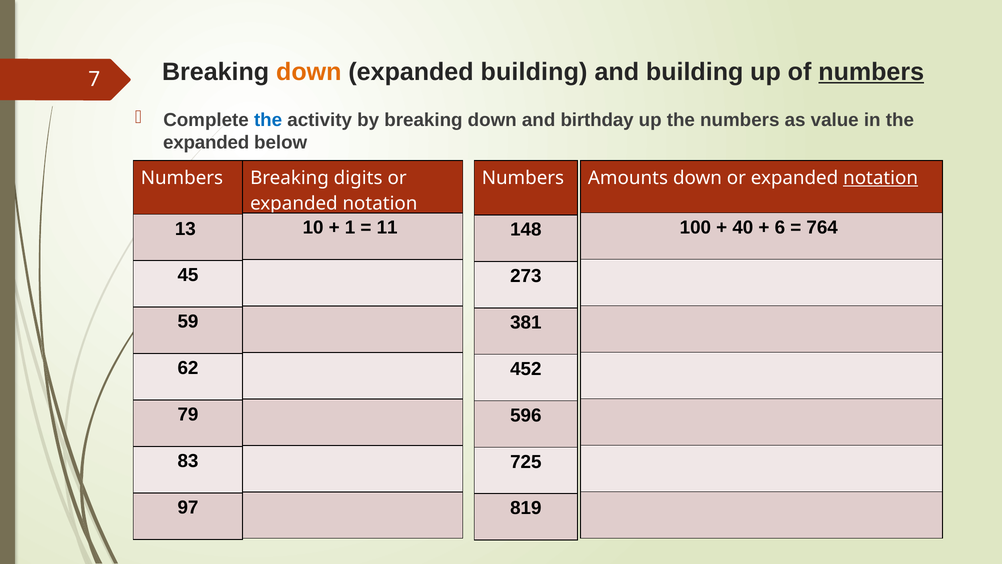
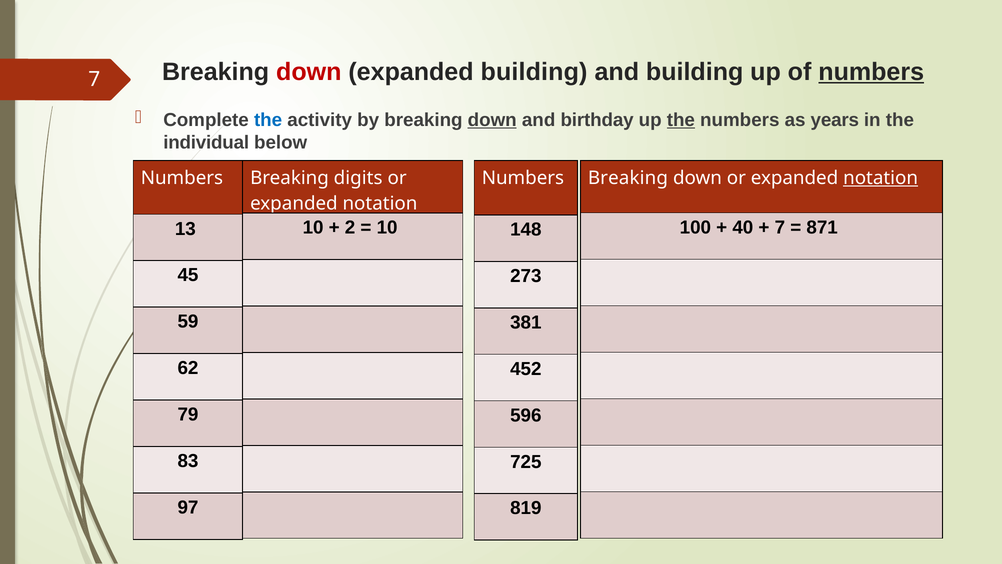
down colour: orange -> red (309, 72)
down underline: none -> present (492, 120)
the underline: none -> present (681, 120)
value: value -> years (835, 120)
expanded: expanded -> individual (206, 142)
Amounts: Amounts -> Breaking (628, 178)
6: 6 -> 7 (780, 227)
764: 764 -> 871 (822, 227)
1: 1 -> 2 (350, 228)
11: 11 -> 10 (387, 228)
